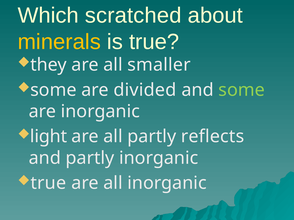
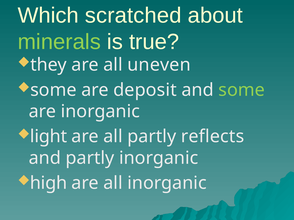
minerals colour: yellow -> light green (59, 42)
smaller: smaller -> uneven (159, 65)
divided: divided -> deposit (145, 90)
true: true -> high (49, 183)
